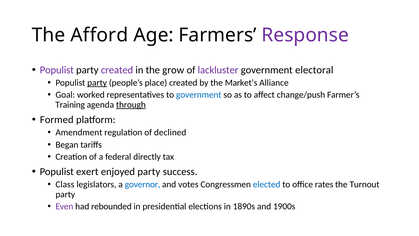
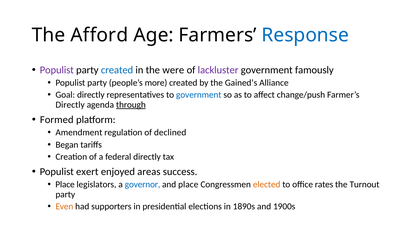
Response colour: purple -> blue (305, 35)
created colour: purple -> blue (117, 70)
grow: grow -> were (173, 70)
electoral: electoral -> famously (314, 70)
party underline: present -> none (97, 83)
place: place -> more (156, 83)
Market’s: Market’s -> Gained’s (241, 83)
Goal worked: worked -> directly (91, 95)
Training: Training -> Directly (70, 105)
enjoyed party: party -> areas (149, 172)
Class: Class -> Place (65, 184)
and votes: votes -> place (188, 184)
elected colour: blue -> orange (267, 184)
Even colour: purple -> orange (64, 206)
rebounded: rebounded -> supporters (111, 206)
